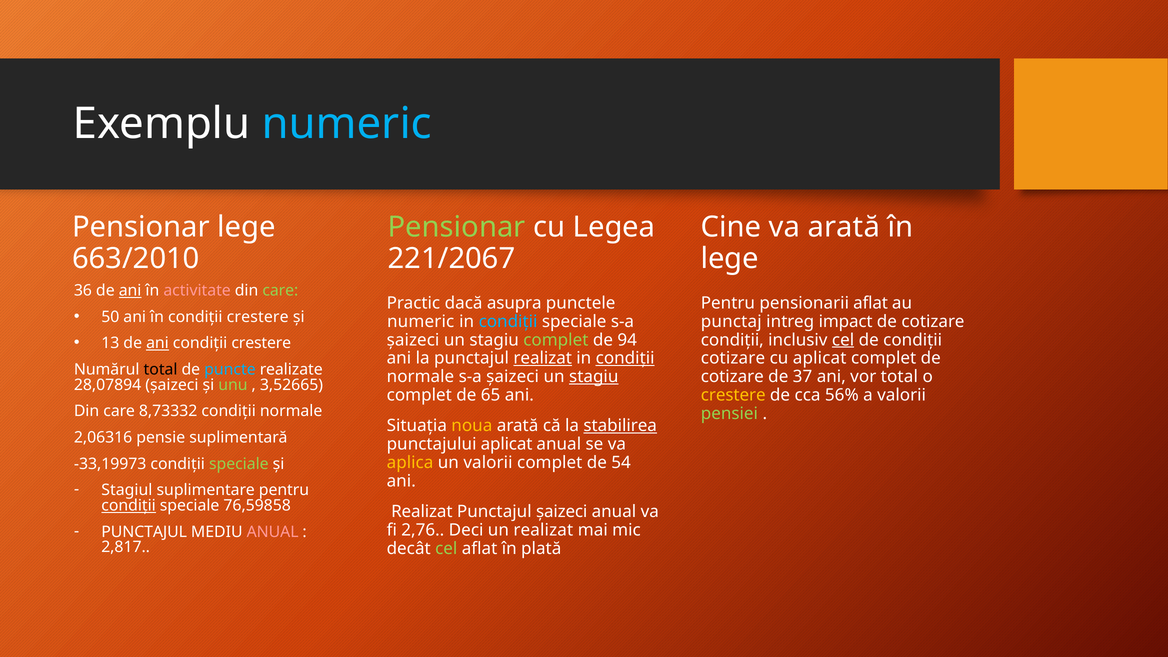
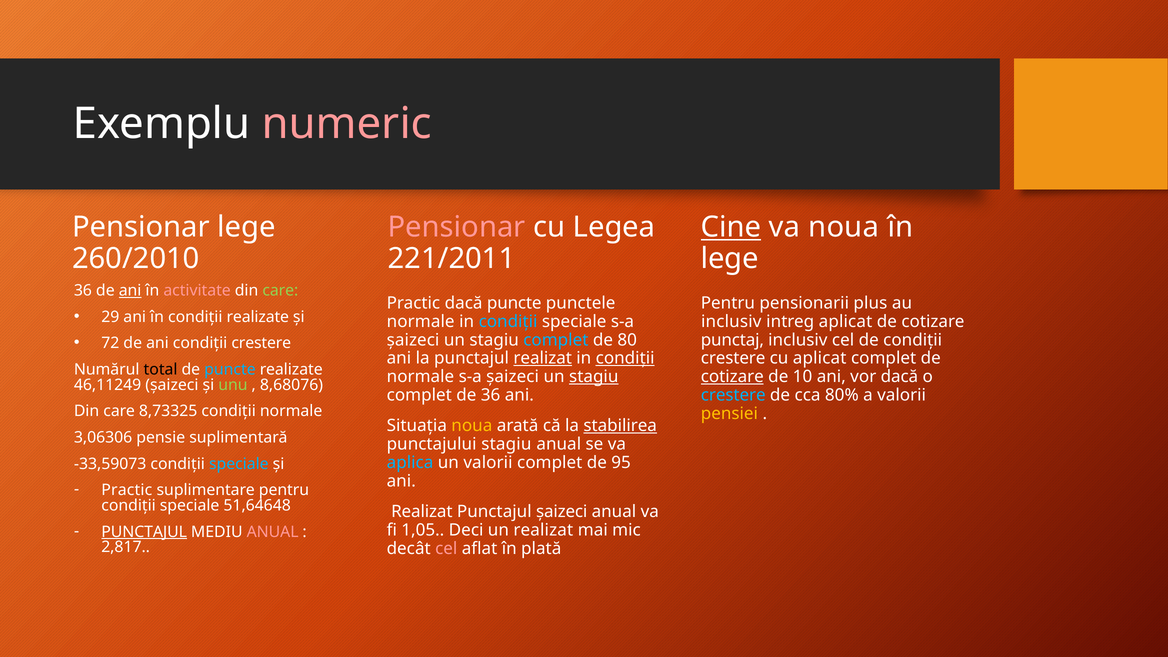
numeric colour: light blue -> pink (347, 124)
Pensionar colour: light green -> pink (457, 227)
Cine underline: none -> present (731, 227)
va arată: arată -> noua (844, 227)
663/2010: 663/2010 -> 260/2010 (136, 259)
221/2067: 221/2067 -> 221/2011 (452, 259)
dacă asupra: asupra -> puncte (514, 303)
pensionarii aflat: aflat -> plus (870, 303)
50: 50 -> 29 (110, 317)
în condiții crestere: crestere -> realizate (258, 317)
numeric: numeric -> normale (421, 321)
punctaj: punctaj -> inclusiv (731, 321)
intreg impact: impact -> aplicat (846, 321)
13: 13 -> 72 (110, 343)
ani underline: present -> none (157, 343)
complet colour: light green -> light blue (556, 340)
94: 94 -> 80 (627, 340)
condiții: condiții -> punctaj (732, 340)
cel underline: present -> none (843, 340)
cotizare: cotizare -> crestere (733, 358)
cotizare underline: none -> present (732, 377)
37: 37 -> 10 (802, 377)
vor total: total -> dacă (899, 377)
28,07894: 28,07894 -> 46,11249 (108, 385)
3,52665: 3,52665 -> 8,68076 (291, 385)
de 65: 65 -> 36 (491, 395)
crestere colour: yellow -> light blue (733, 395)
56%: 56% -> 80% (842, 395)
8,73332: 8,73332 -> 8,73325 (168, 411)
pensiei colour: light green -> yellow (729, 414)
2,06316: 2,06316 -> 3,06306 (103, 437)
punctajului aplicat: aplicat -> stagiu (506, 444)
aplica colour: yellow -> light blue (410, 463)
54: 54 -> 95 (621, 463)
-33,19973: -33,19973 -> -33,59073 (110, 464)
speciale colour: light green -> light blue (239, 464)
Stagiul: Stagiul -> Practic (127, 490)
condiții underline: present -> none (129, 506)
76,59858: 76,59858 -> 51,64648 (257, 506)
PUNCTAJUL underline: none -> present (144, 532)
2,76: 2,76 -> 1,05 (423, 530)
cel colour: light green -> pink (446, 548)
